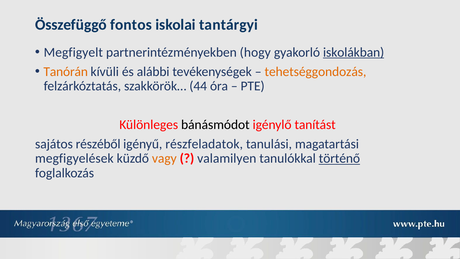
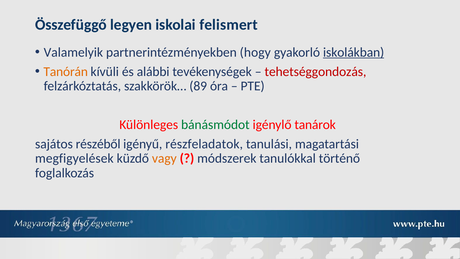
fontos: fontos -> legyen (131, 25)
tantárgyi: tantárgyi -> felismert (229, 25)
Megfigyelt: Megfigyelt -> Valamelyik (73, 52)
tehetséggondozás colour: orange -> red (315, 72)
44: 44 -> 89 (198, 86)
bánásmódot colour: black -> green (215, 125)
tanítást: tanítást -> tanárok (315, 125)
valamilyen: valamilyen -> módszerek (227, 158)
történő underline: present -> none (339, 158)
